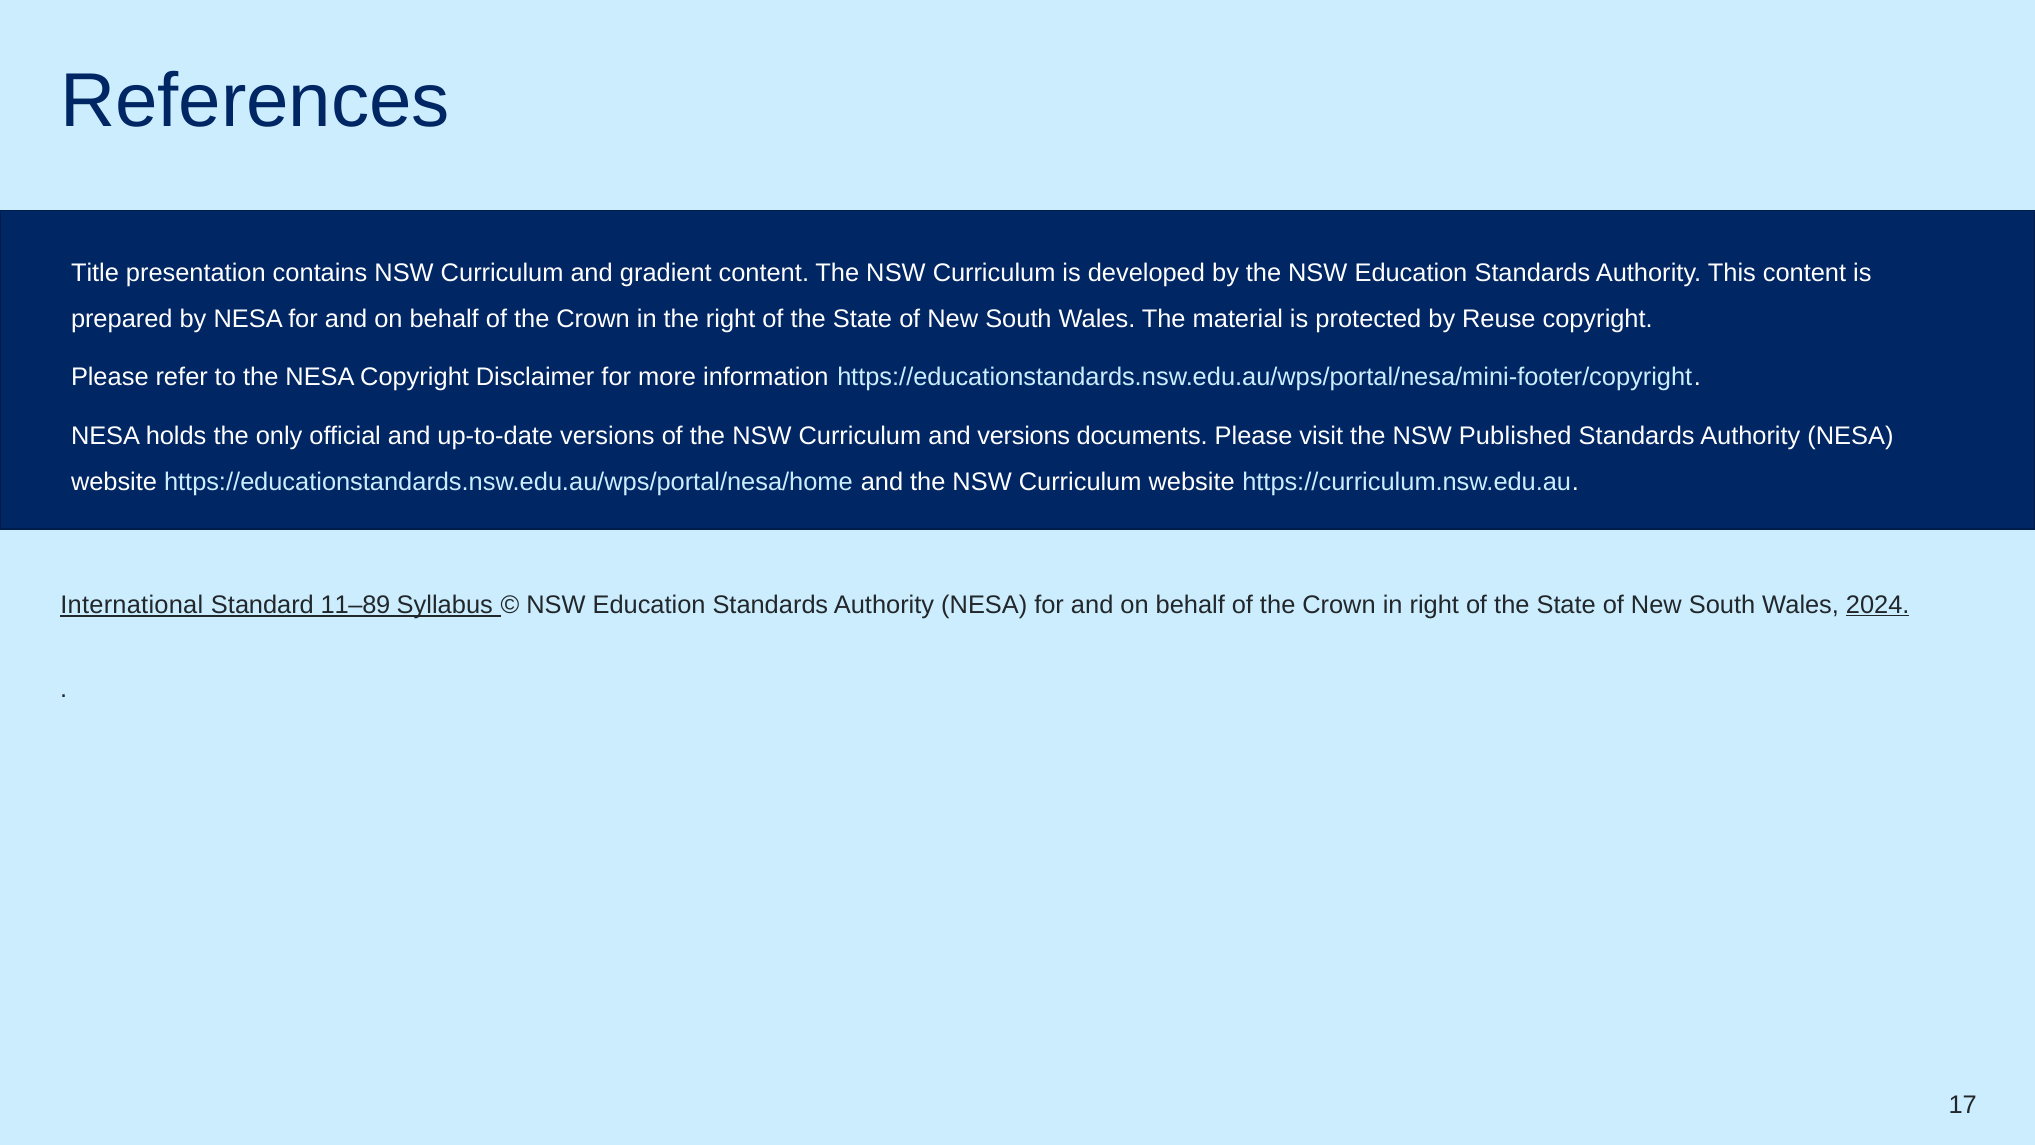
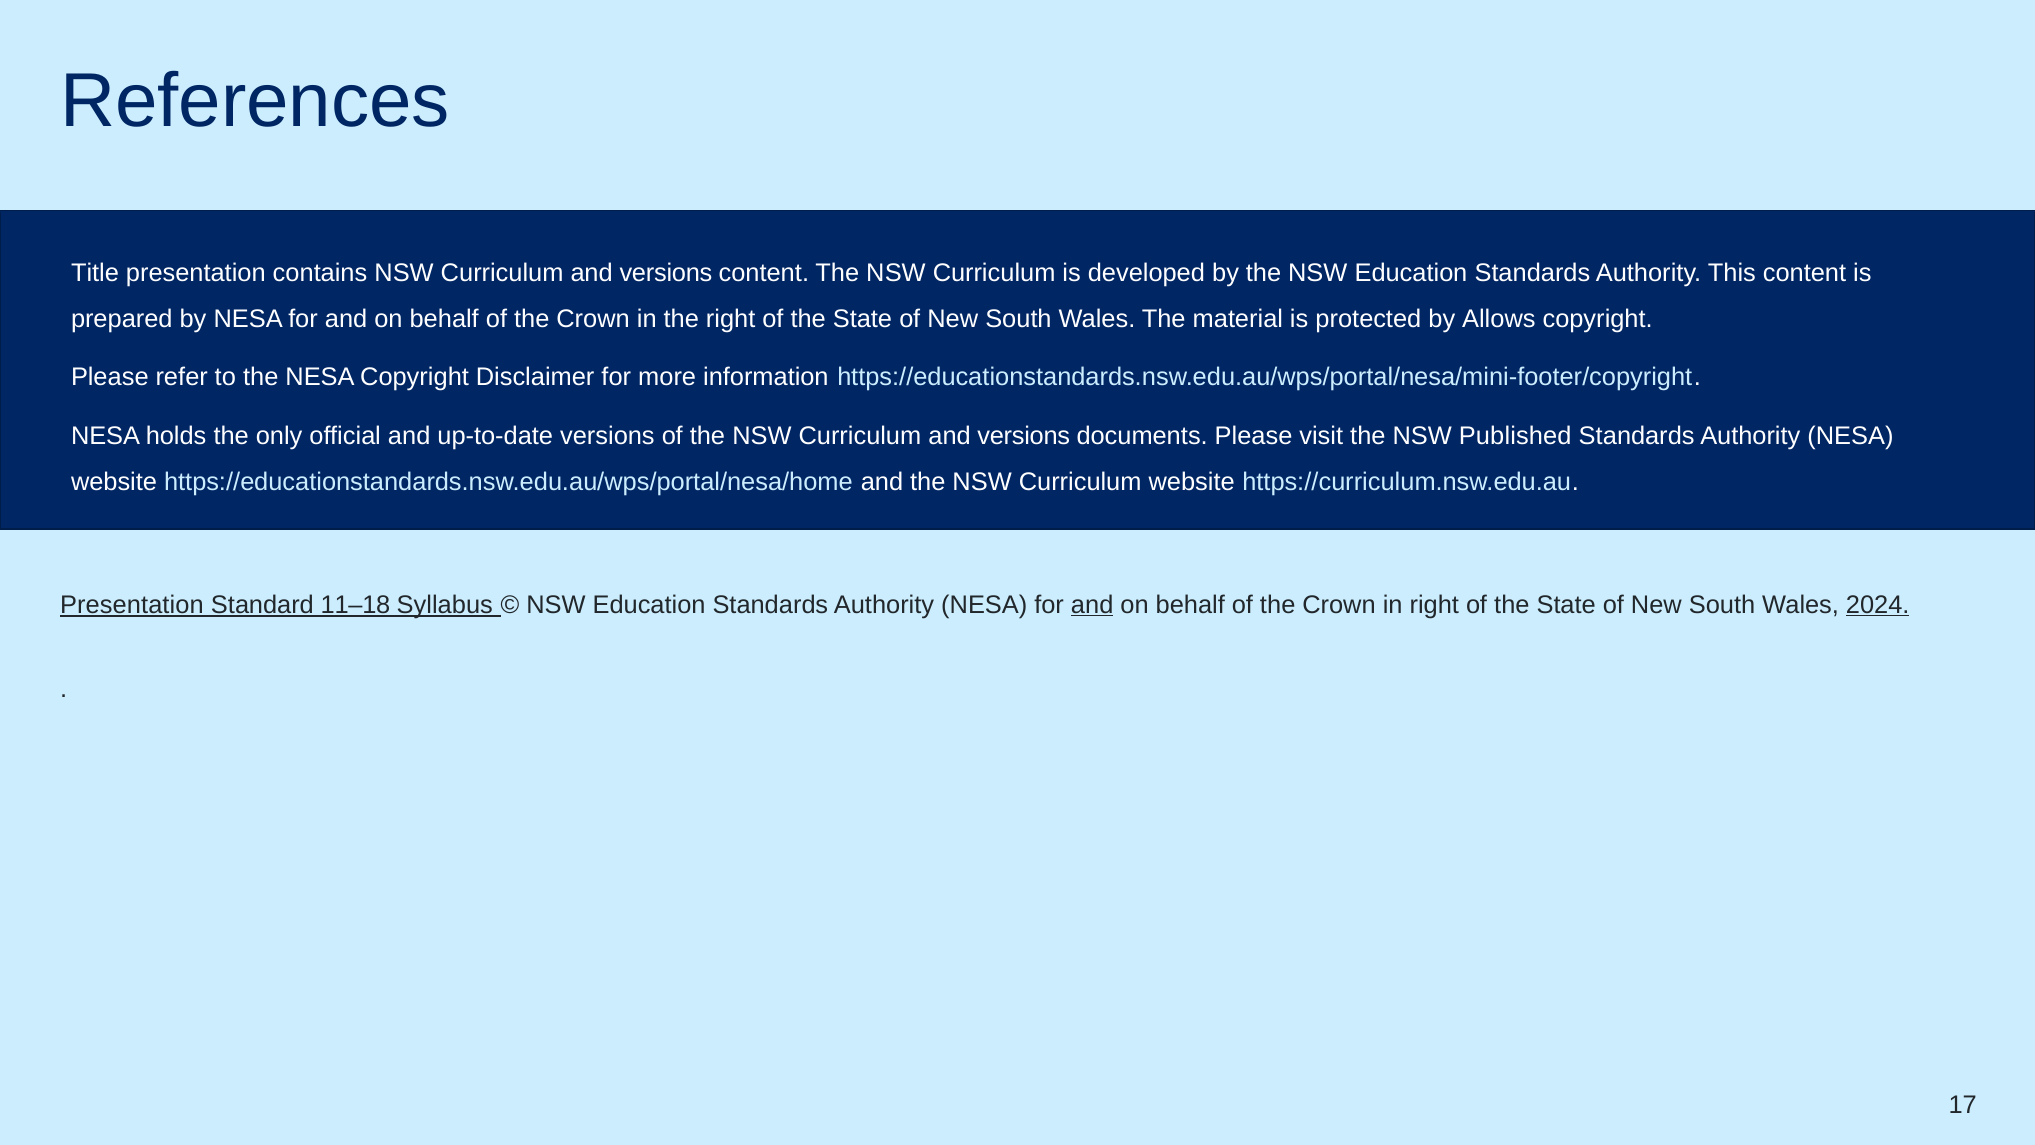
gradient: gradient -> versions (666, 273)
Reuse: Reuse -> Allows (1499, 319)
International: International -> Presentation (132, 605)
11–89: 11–89 -> 11–18 (356, 605)
and underline: none -> present (1092, 605)
